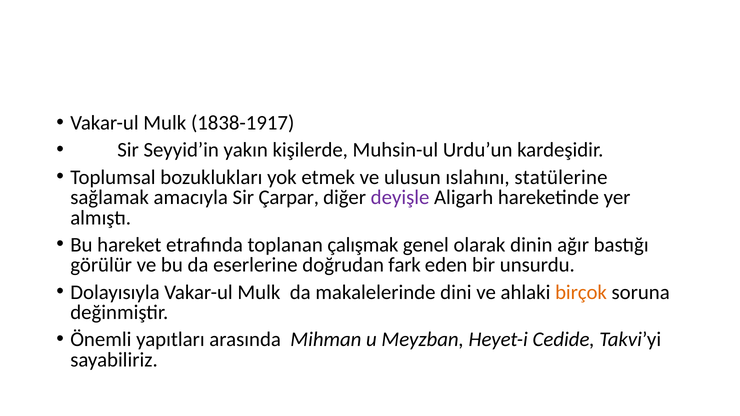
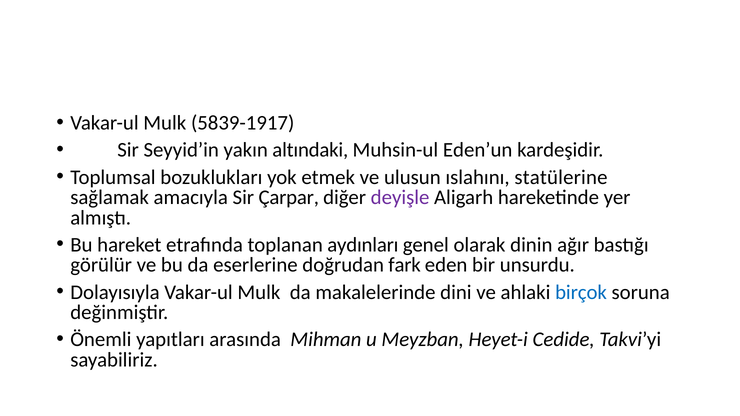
1838-1917: 1838-1917 -> 5839-1917 (243, 123)
kişilerde: kişilerde -> altındaki (310, 150)
Urdu’un: Urdu’un -> Eden’un (478, 150)
çalışmak: çalışmak -> aydınları (363, 245)
birçok colour: orange -> blue (581, 292)
